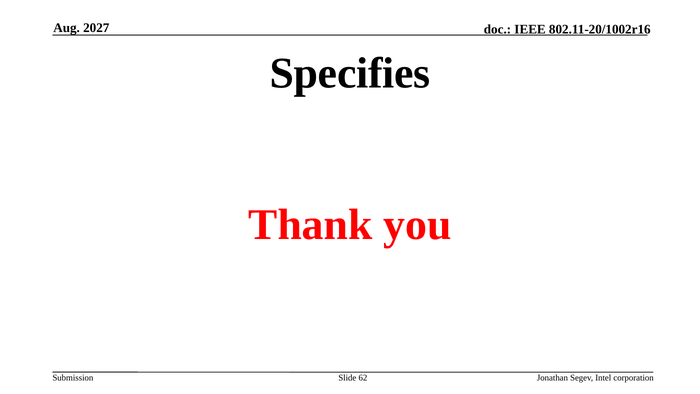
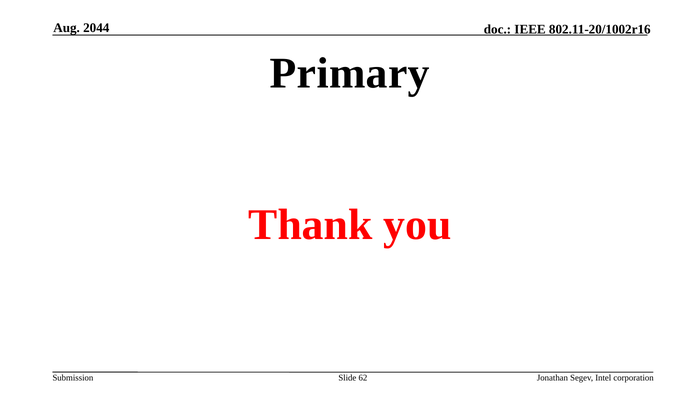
2027: 2027 -> 2044 (96, 28)
Specifies: Specifies -> Primary (350, 73)
